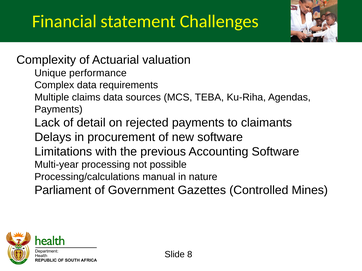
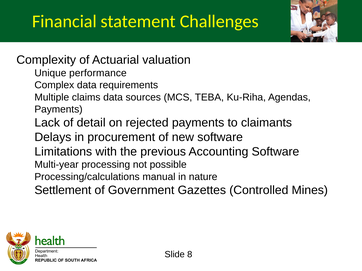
Parliament: Parliament -> Settlement (63, 190)
